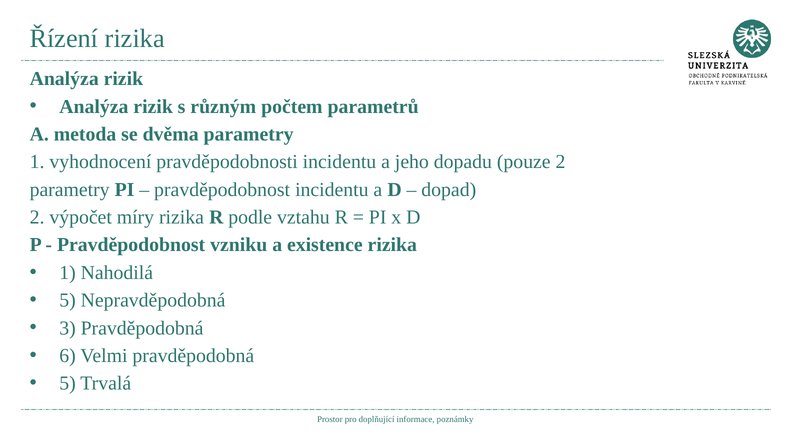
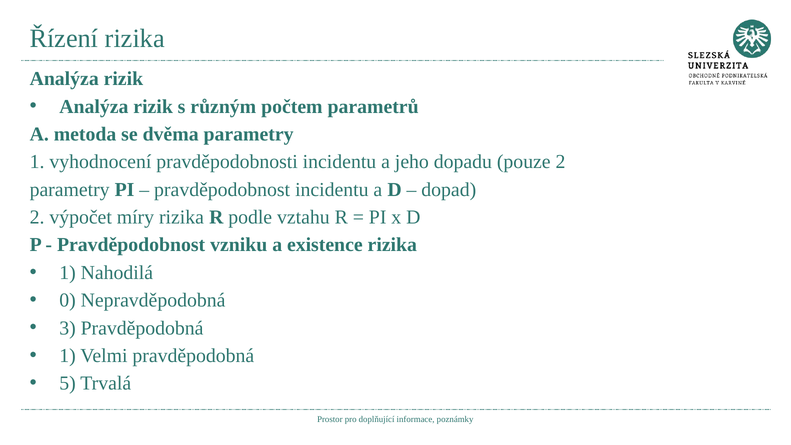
5: 5 -> 0 (68, 300)
6: 6 -> 1 (68, 356)
